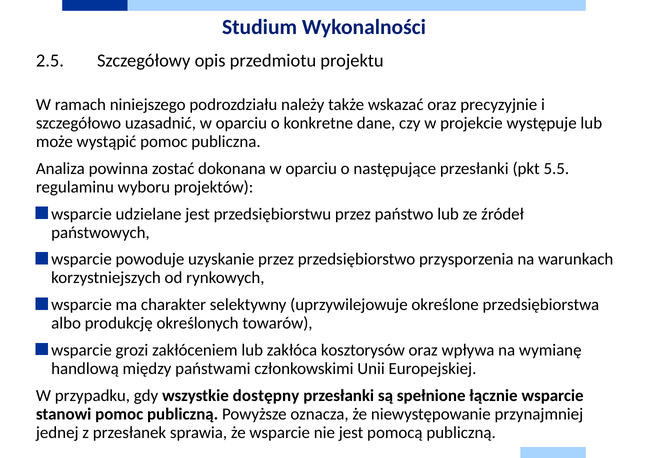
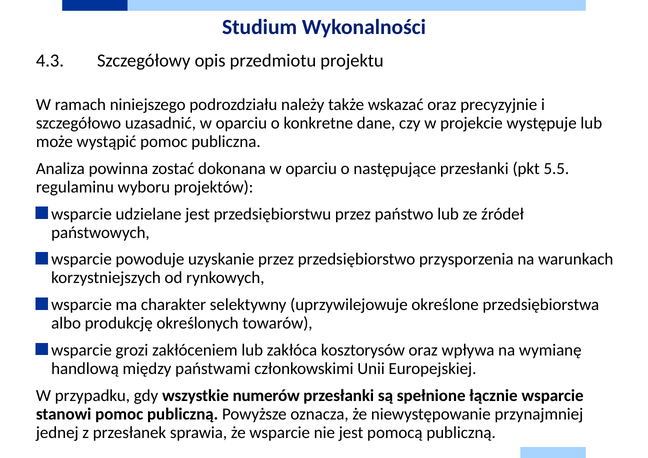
2.5: 2.5 -> 4.3 (50, 61)
dostępny: dostępny -> numerów (266, 396)
